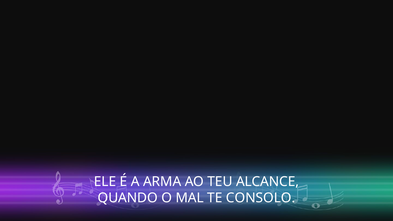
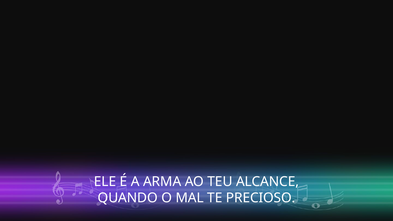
CONSOLO: CONSOLO -> PRECIOSO (261, 198)
